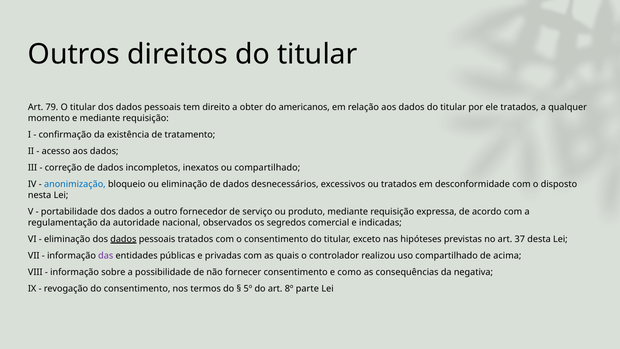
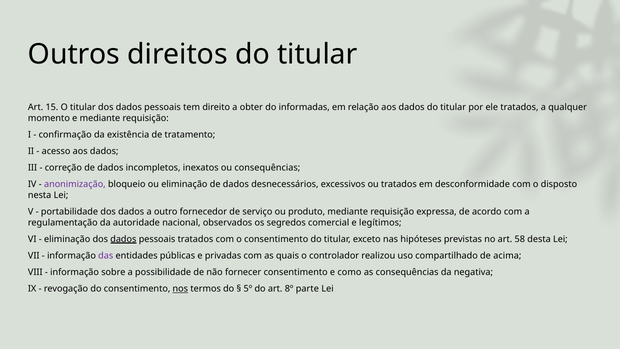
79: 79 -> 15 (52, 107)
americanos: americanos -> informadas (304, 107)
ou compartilhado: compartilhado -> consequências (267, 168)
anonimização colour: blue -> purple (75, 184)
indicadas: indicadas -> legítimos (380, 222)
37: 37 -> 58 (520, 239)
nos underline: none -> present (180, 289)
